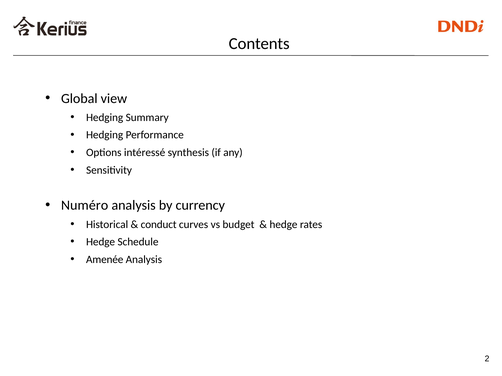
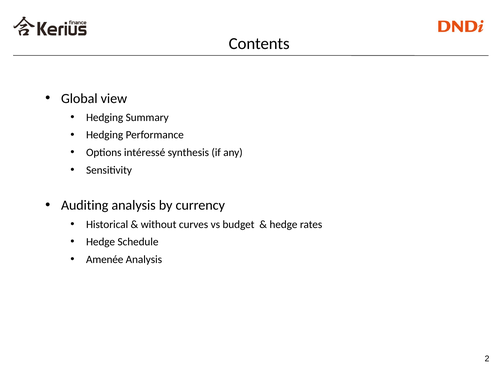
Numéro: Numéro -> Auditing (85, 206)
conduct: conduct -> without (159, 225)
